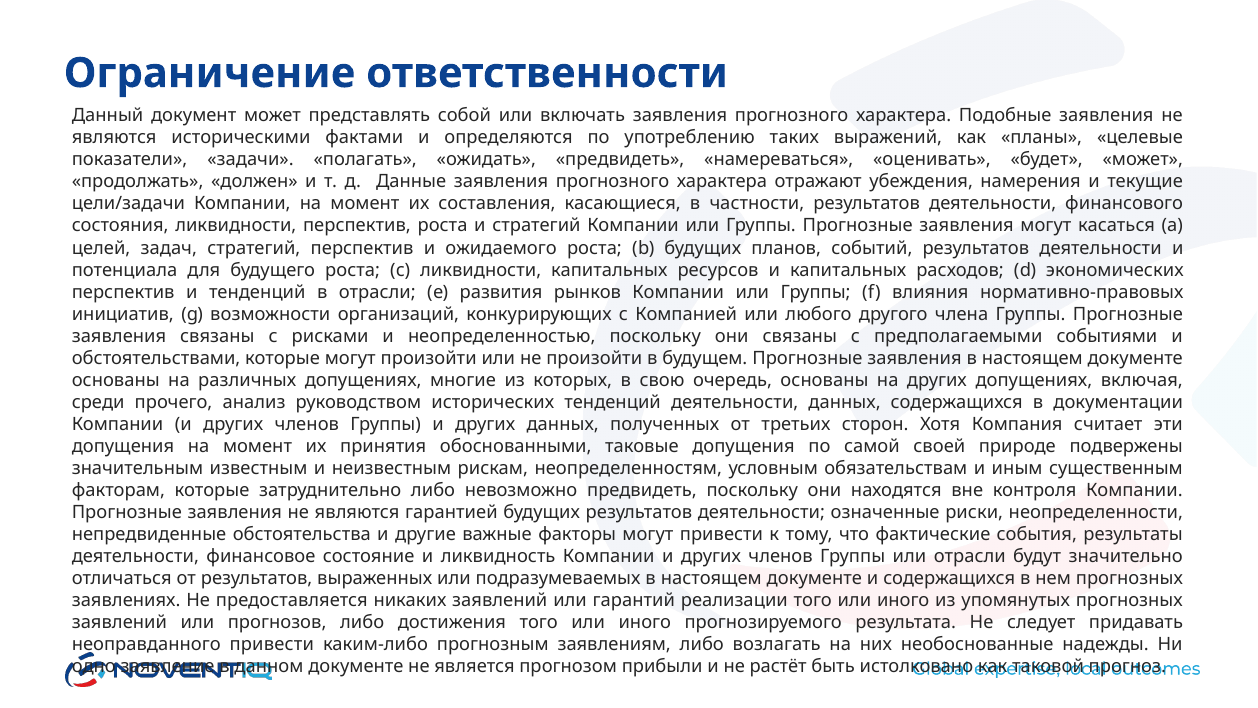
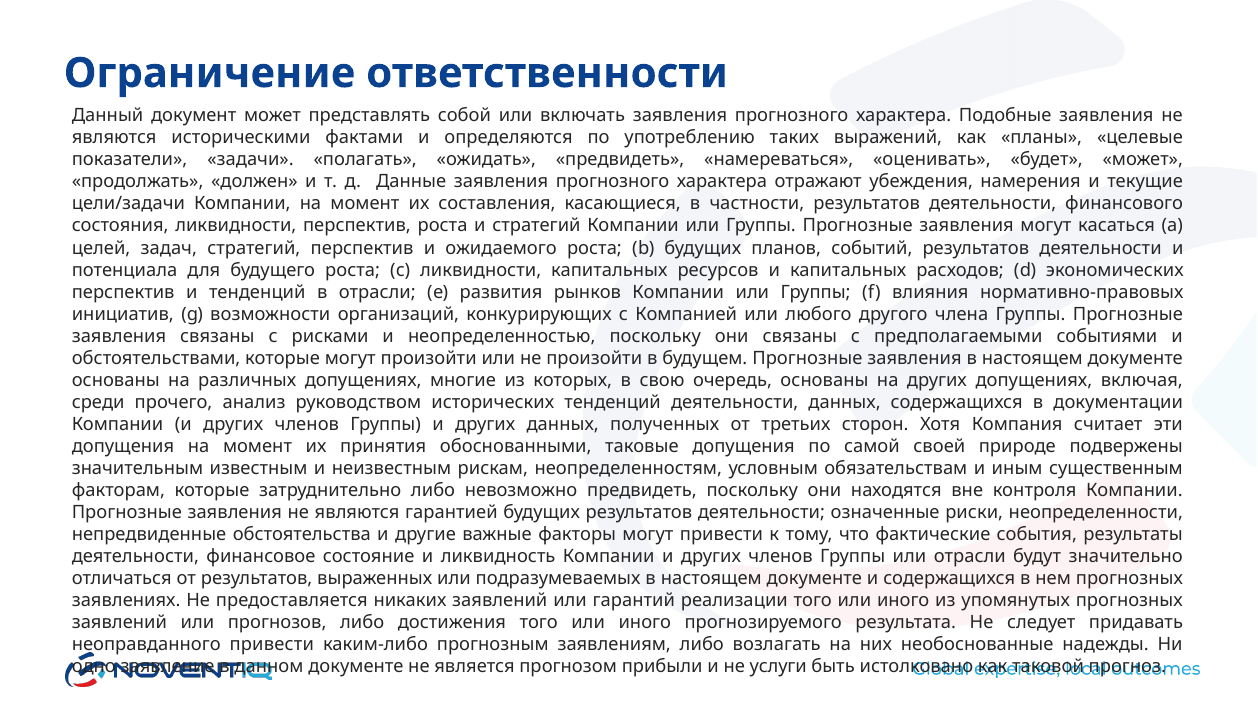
растёт: растёт -> услуги (778, 666)
